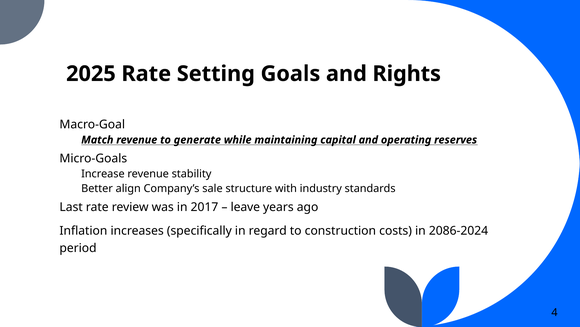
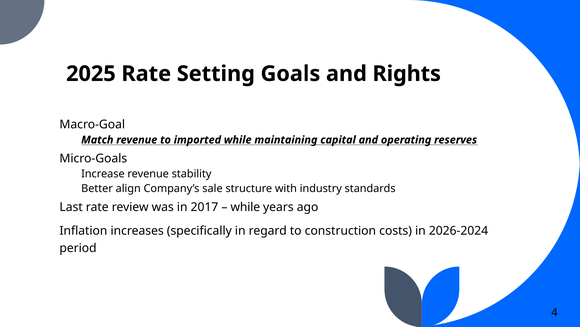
generate: generate -> imported (197, 140)
leave: leave -> while (245, 207)
2086-2024: 2086-2024 -> 2026-2024 (458, 230)
